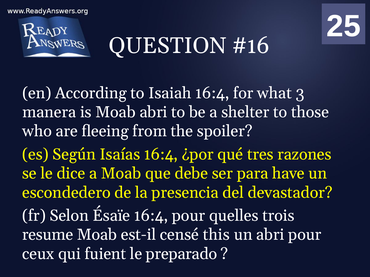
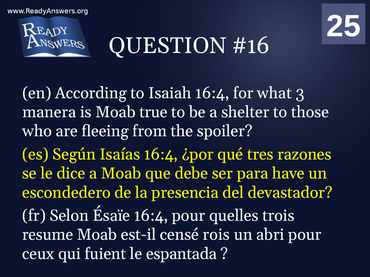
Moab abri: abri -> true (153, 112)
this: this -> rois (216, 235)
preparado: preparado -> espantada (181, 254)
